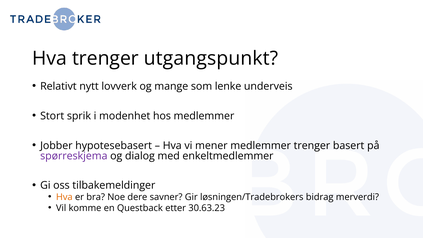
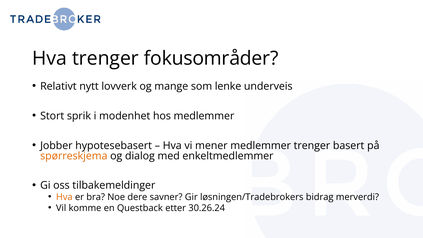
utgangspunkt: utgangspunkt -> fokusområder (211, 58)
spørreskjema colour: purple -> orange (74, 156)
30.63.23: 30.63.23 -> 30.26.24 (207, 208)
